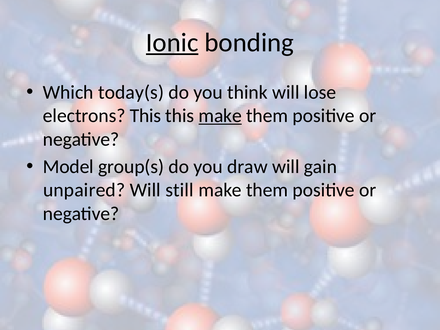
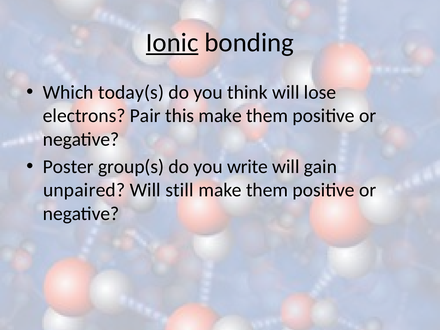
electrons This: This -> Pair (145, 116)
make underline: present -> none (220, 116)
Model: Model -> Poster (68, 167)
draw: draw -> write (248, 167)
